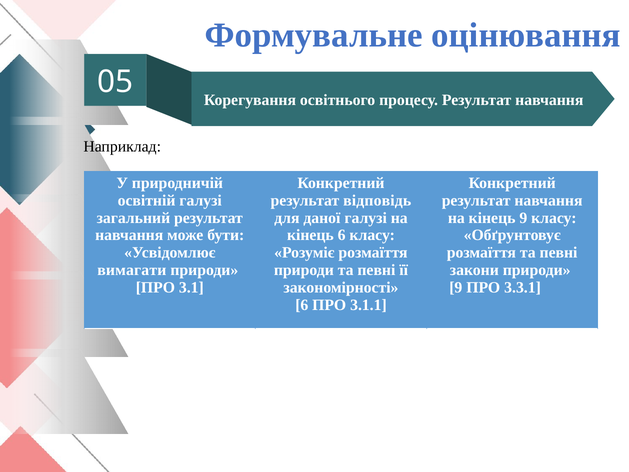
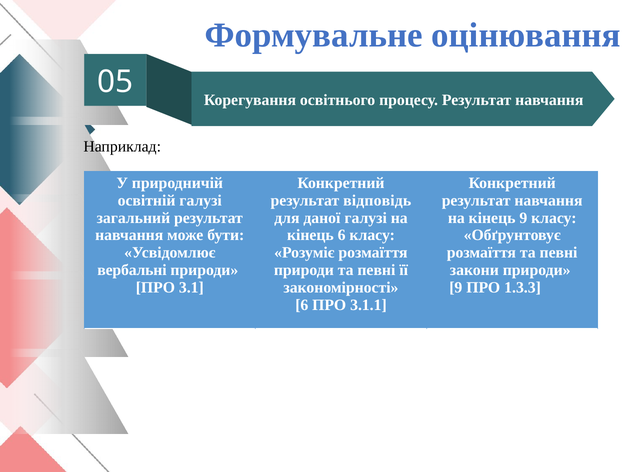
вимагати: вимагати -> вербальні (132, 270)
3.3.1: 3.3.1 -> 1.3.3 (523, 287)
